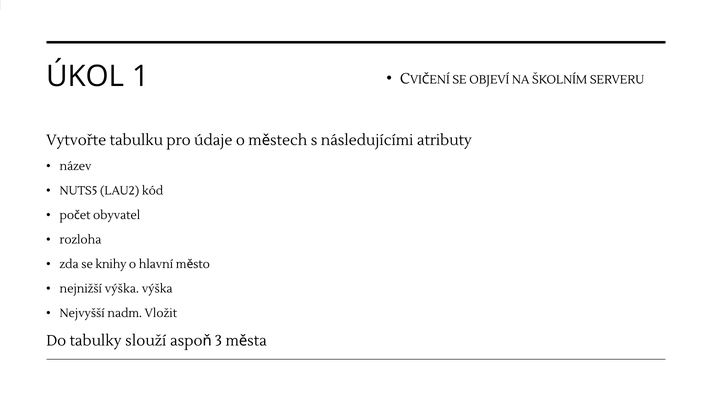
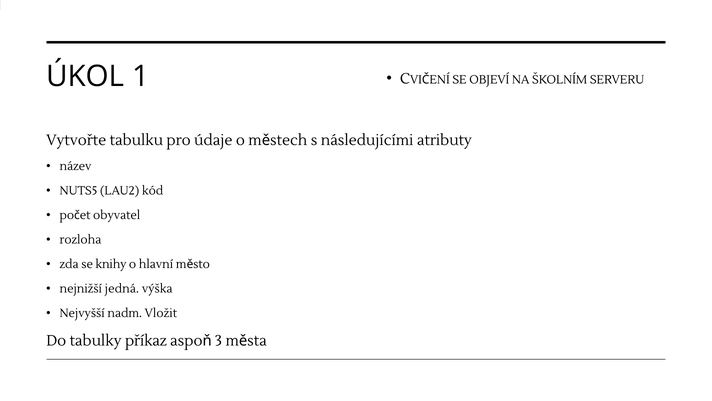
nejnižší výška: výška -> jedná (122, 289)
slouží: slouží -> příkaz (146, 340)
